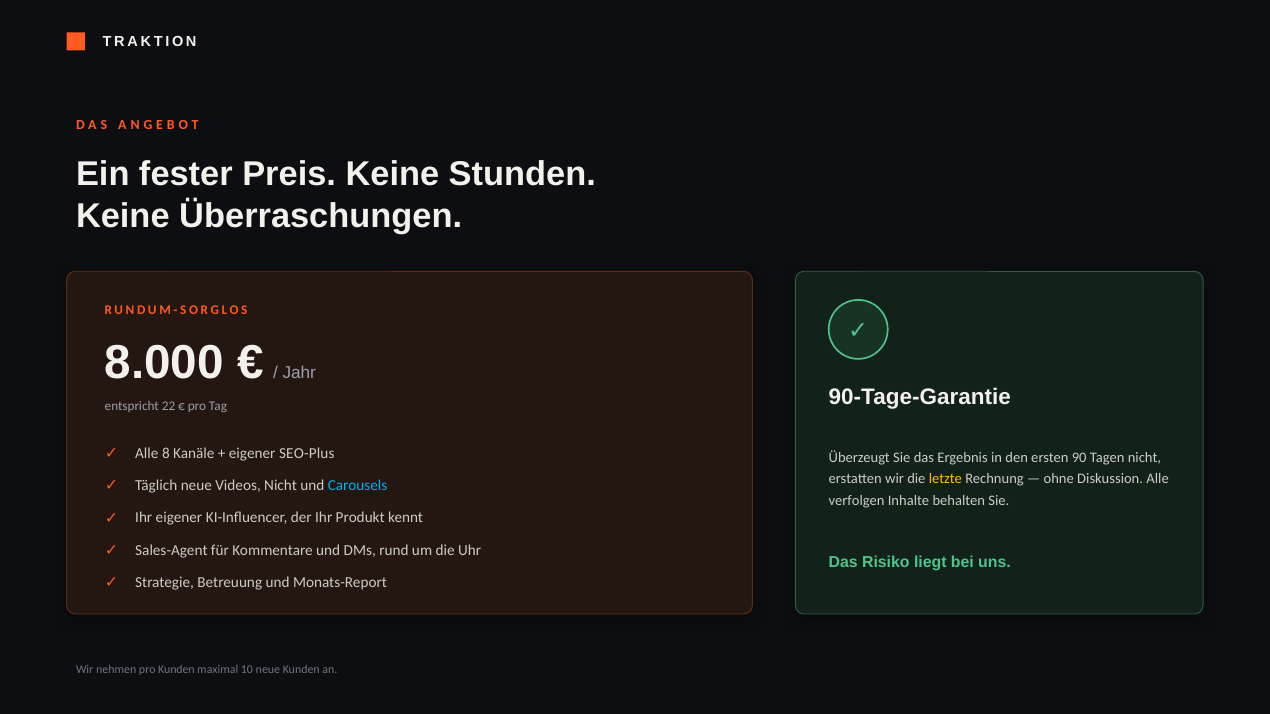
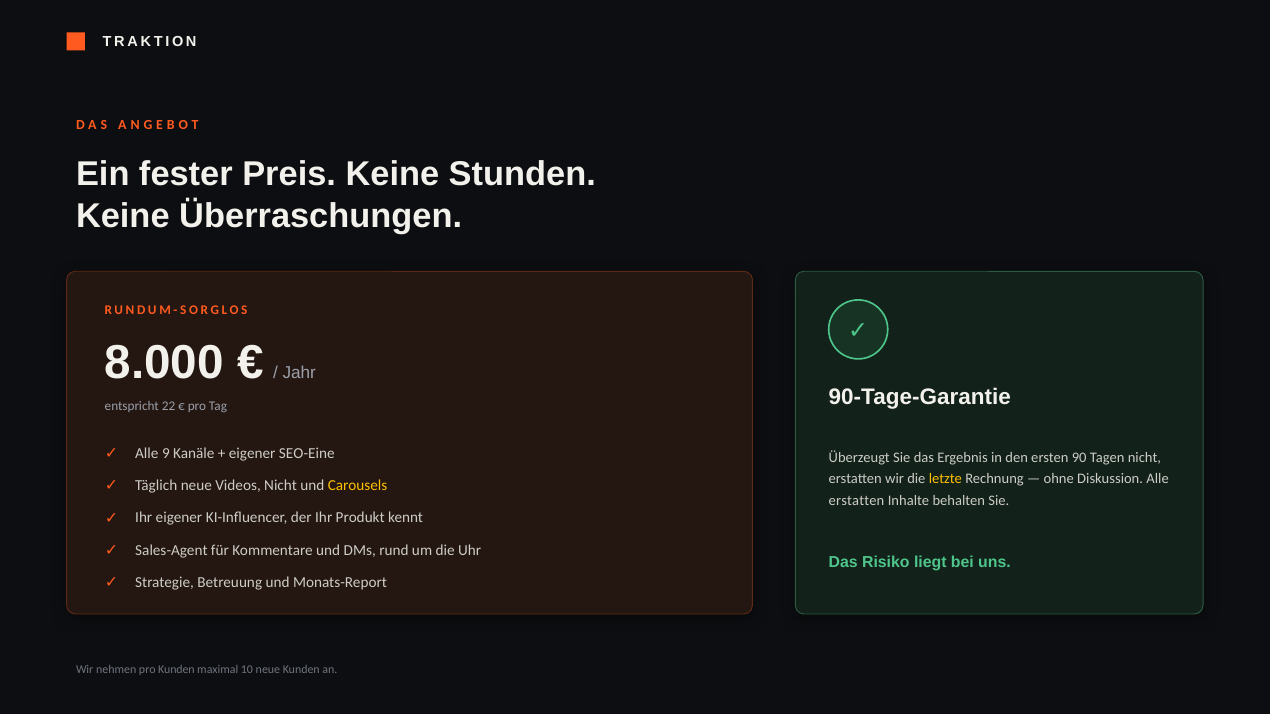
8: 8 -> 9 (166, 453)
SEO-Plus: SEO-Plus -> SEO-Eine (307, 453)
Carousels colour: light blue -> yellow (358, 486)
verfolgen: verfolgen -> erstatten (857, 501)
